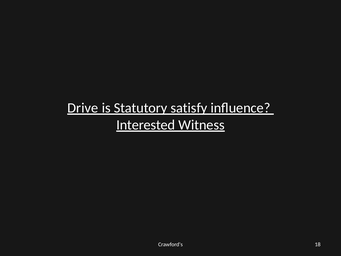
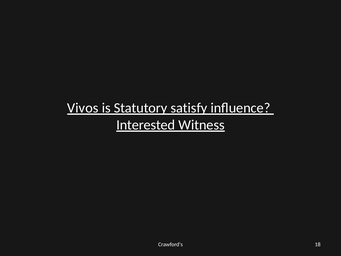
Drive: Drive -> Vivos (83, 108)
